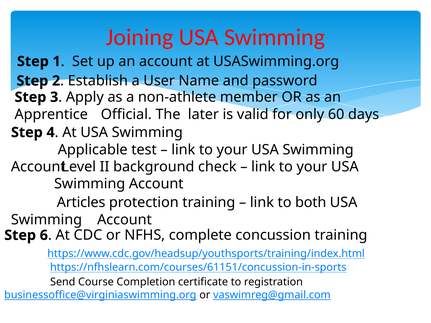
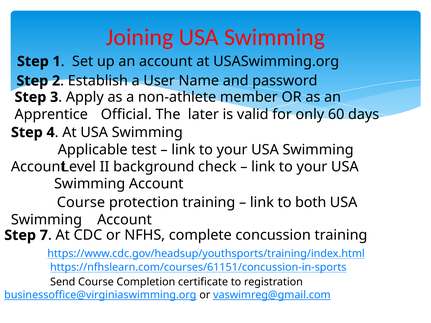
Articles: Articles -> Course (81, 203)
6: 6 -> 7 (44, 235)
